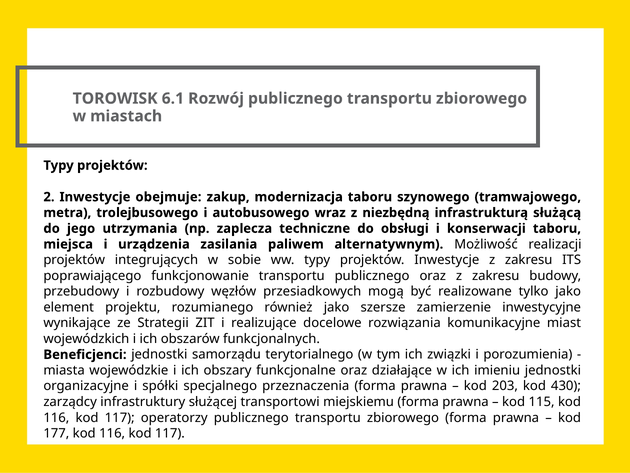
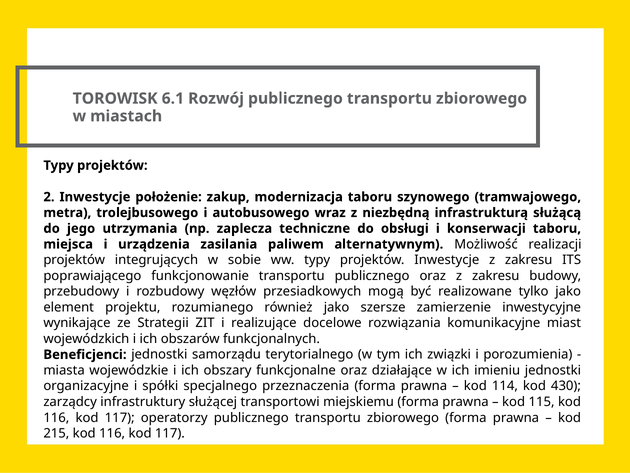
obejmuje: obejmuje -> położenie (169, 197)
203: 203 -> 114 (505, 386)
177: 177 -> 215 (56, 433)
